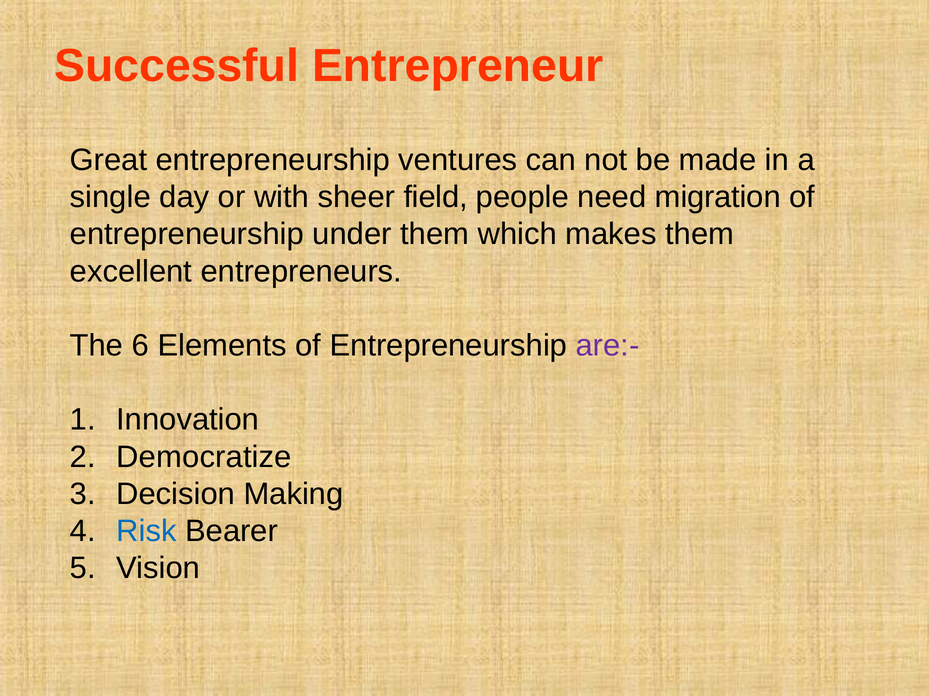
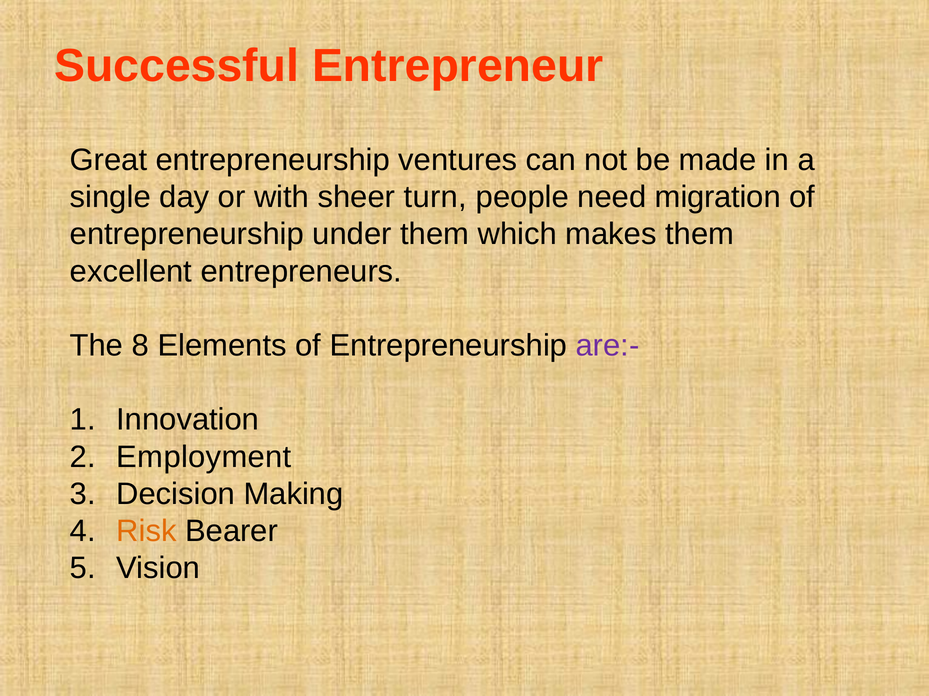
field: field -> turn (435, 197)
6: 6 -> 8 (140, 346)
Democratize: Democratize -> Employment (204, 457)
Risk colour: blue -> orange (146, 532)
